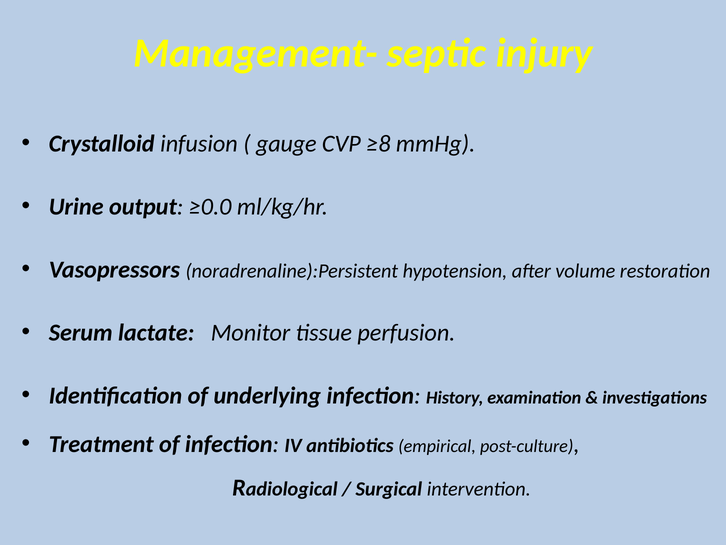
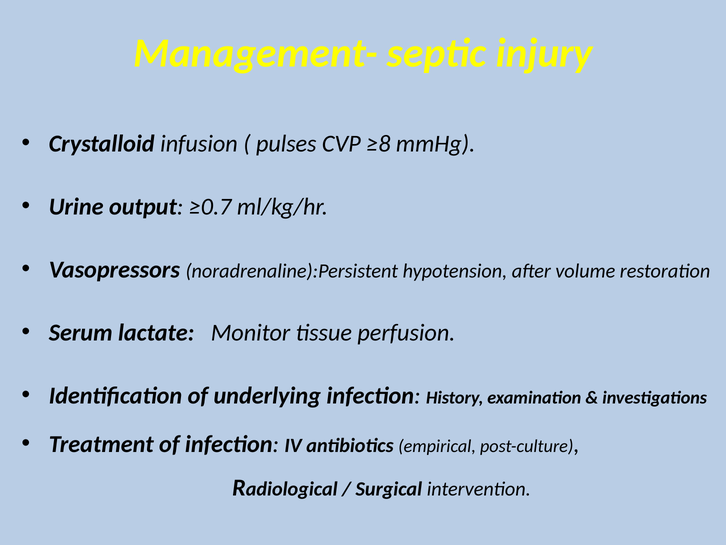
gauge: gauge -> pulses (286, 144)
≥0.0: ≥0.0 -> ≥0.7 (210, 207)
